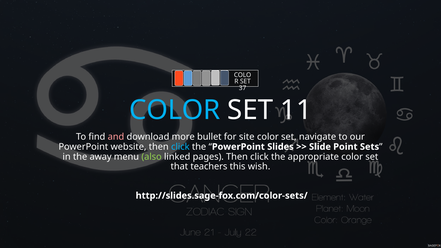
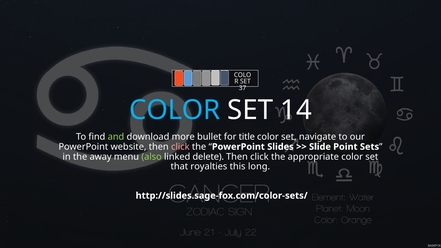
11: 11 -> 14 (296, 110)
and colour: pink -> light green (116, 137)
site: site -> title (247, 137)
click colour: light blue -> pink (180, 147)
pages: pages -> delete (208, 157)
teachers: teachers -> royalties (209, 167)
wish: wish -> long (259, 167)
